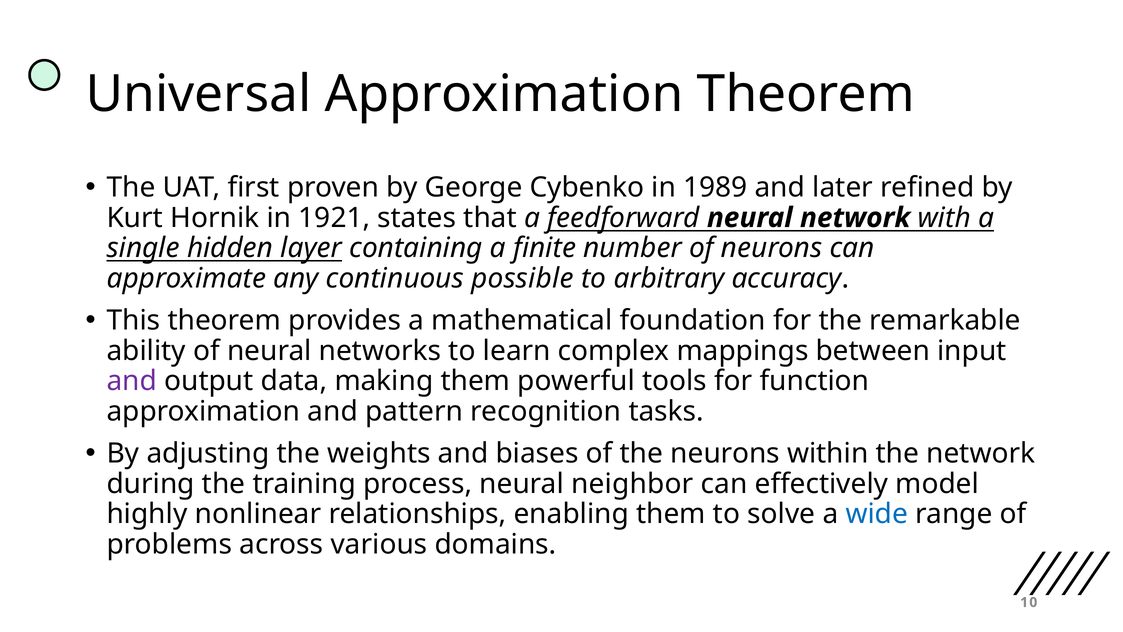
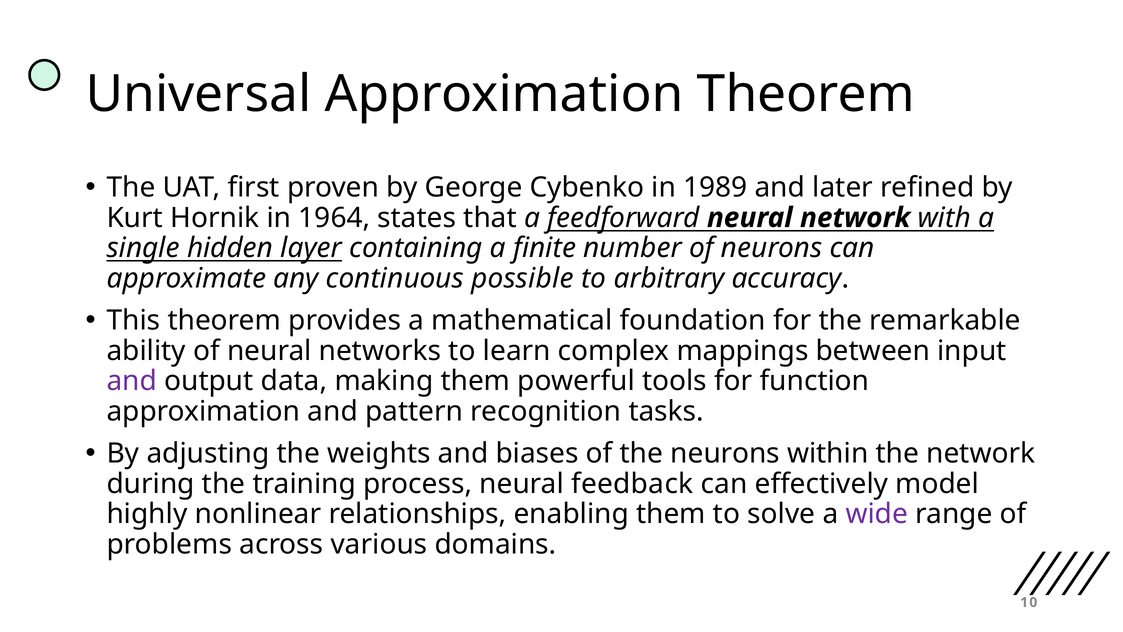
1921: 1921 -> 1964 (334, 218)
neighbor: neighbor -> feedback (632, 484)
wide colour: blue -> purple (877, 514)
